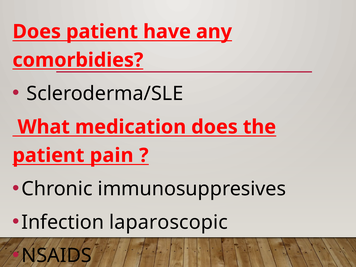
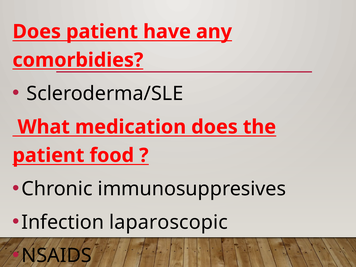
pain: pain -> food (112, 155)
